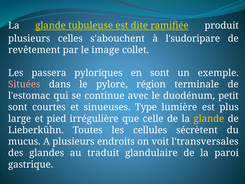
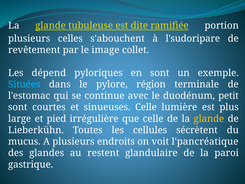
produit: produit -> portion (222, 25)
passera: passera -> dépend (49, 73)
Situées colour: pink -> light blue (24, 84)
sinueuses Type: Type -> Celle (146, 107)
l'transversales: l'transversales -> l'pancréatique (205, 141)
traduit: traduit -> restent (103, 153)
